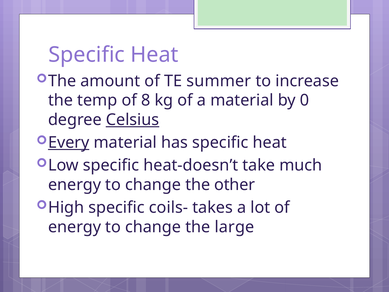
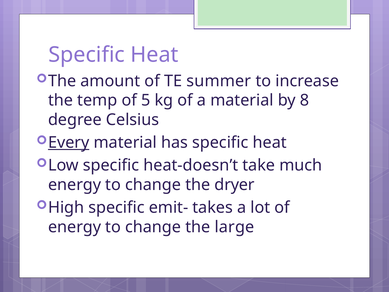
8: 8 -> 5 (146, 100)
0: 0 -> 8 (305, 100)
Celsius underline: present -> none (133, 120)
other: other -> dryer (235, 185)
coils-: coils- -> emit- (169, 207)
